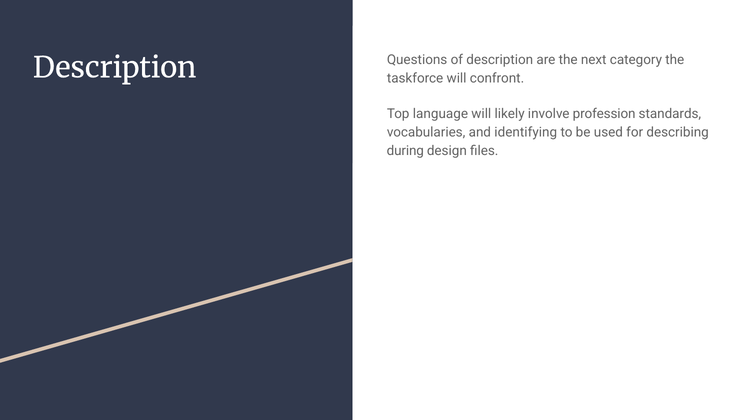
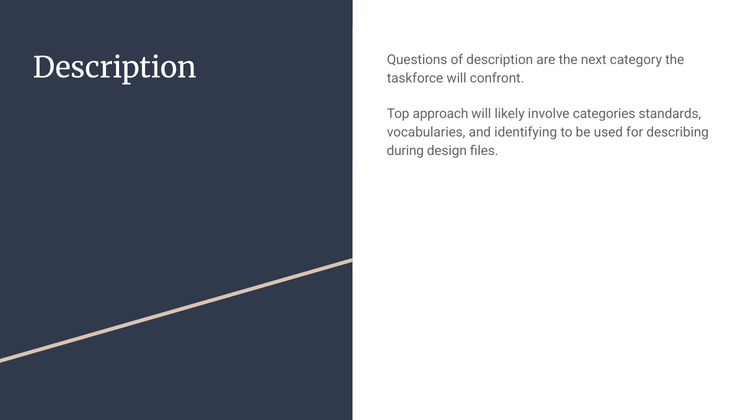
language: language -> approach (441, 114)
profession: profession -> categories (604, 114)
